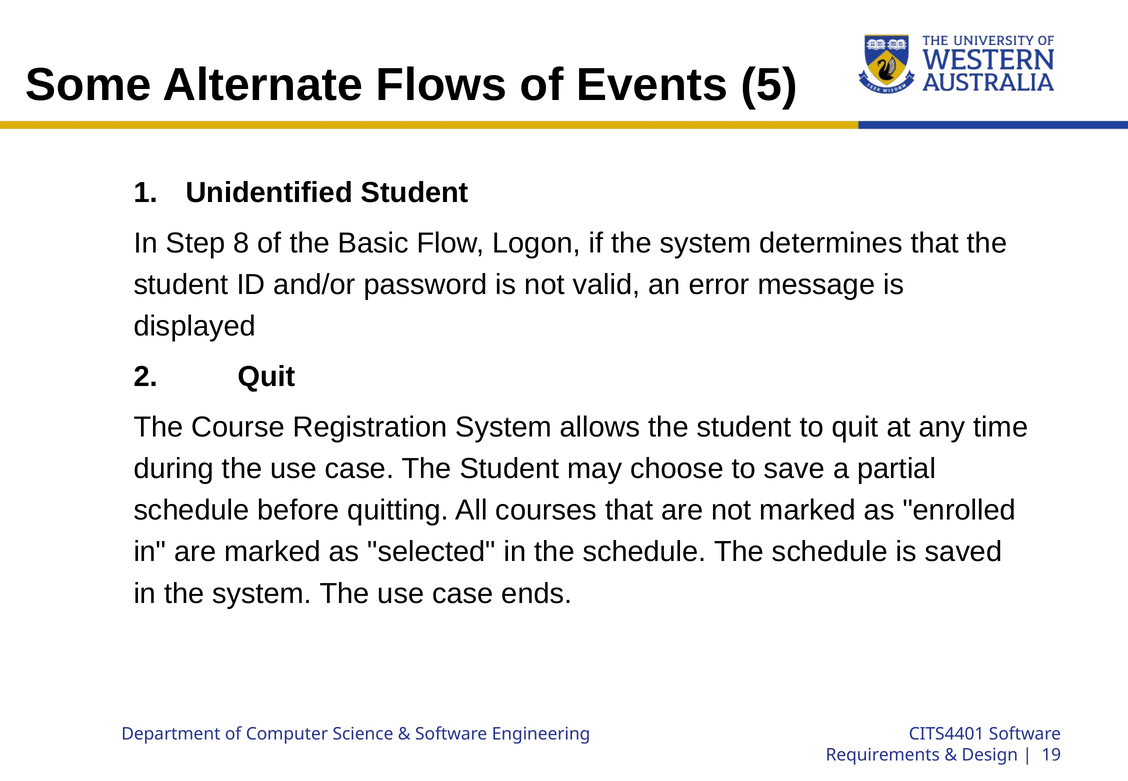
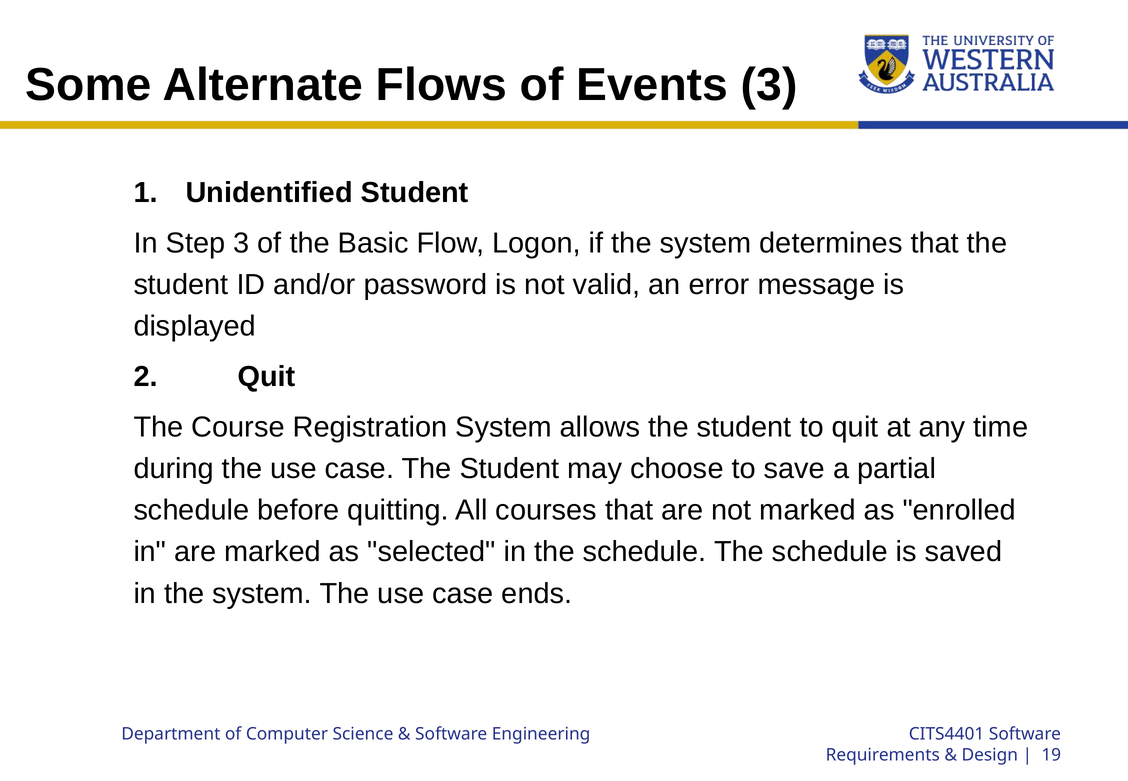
Events 5: 5 -> 3 (769, 85)
Step 8: 8 -> 3 (241, 243)
